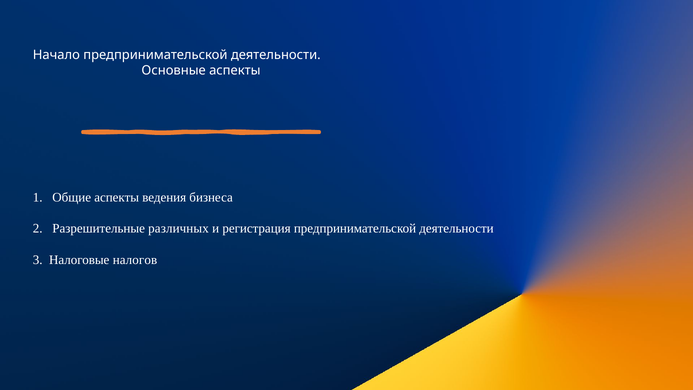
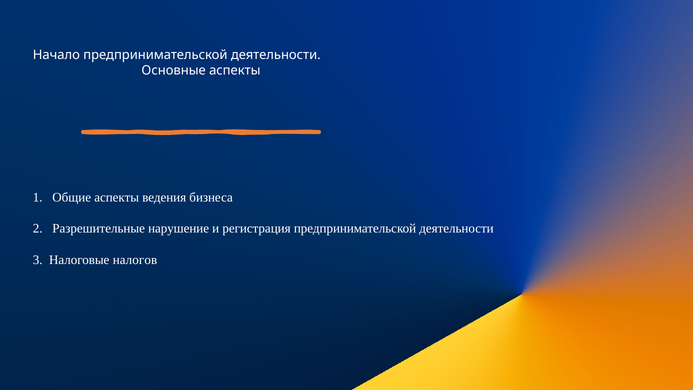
различных: различных -> нарушение (179, 228)
